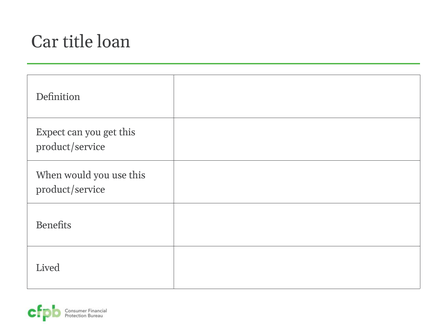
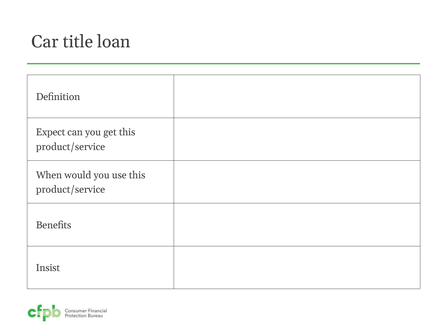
Lived: Lived -> Insist (48, 267)
